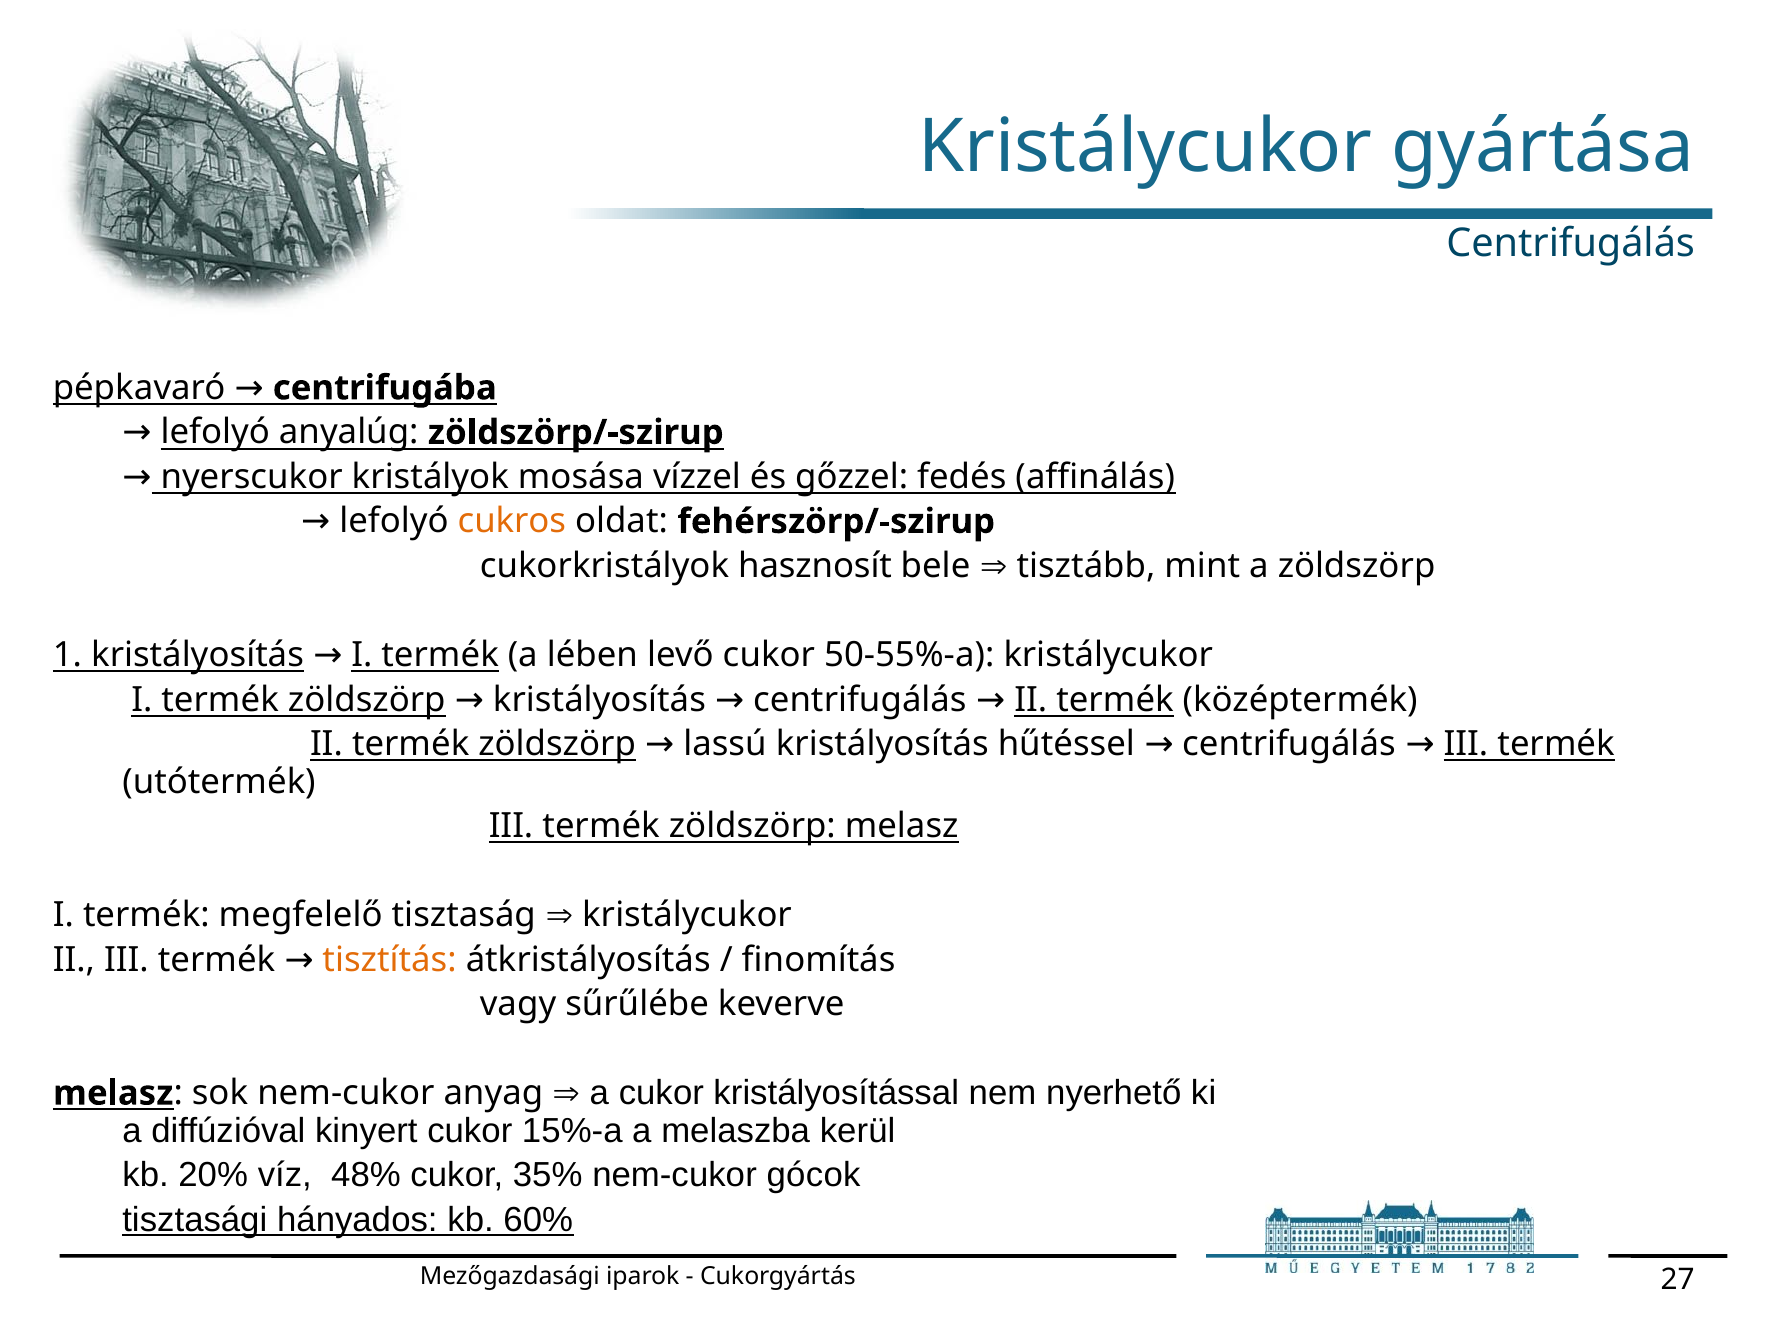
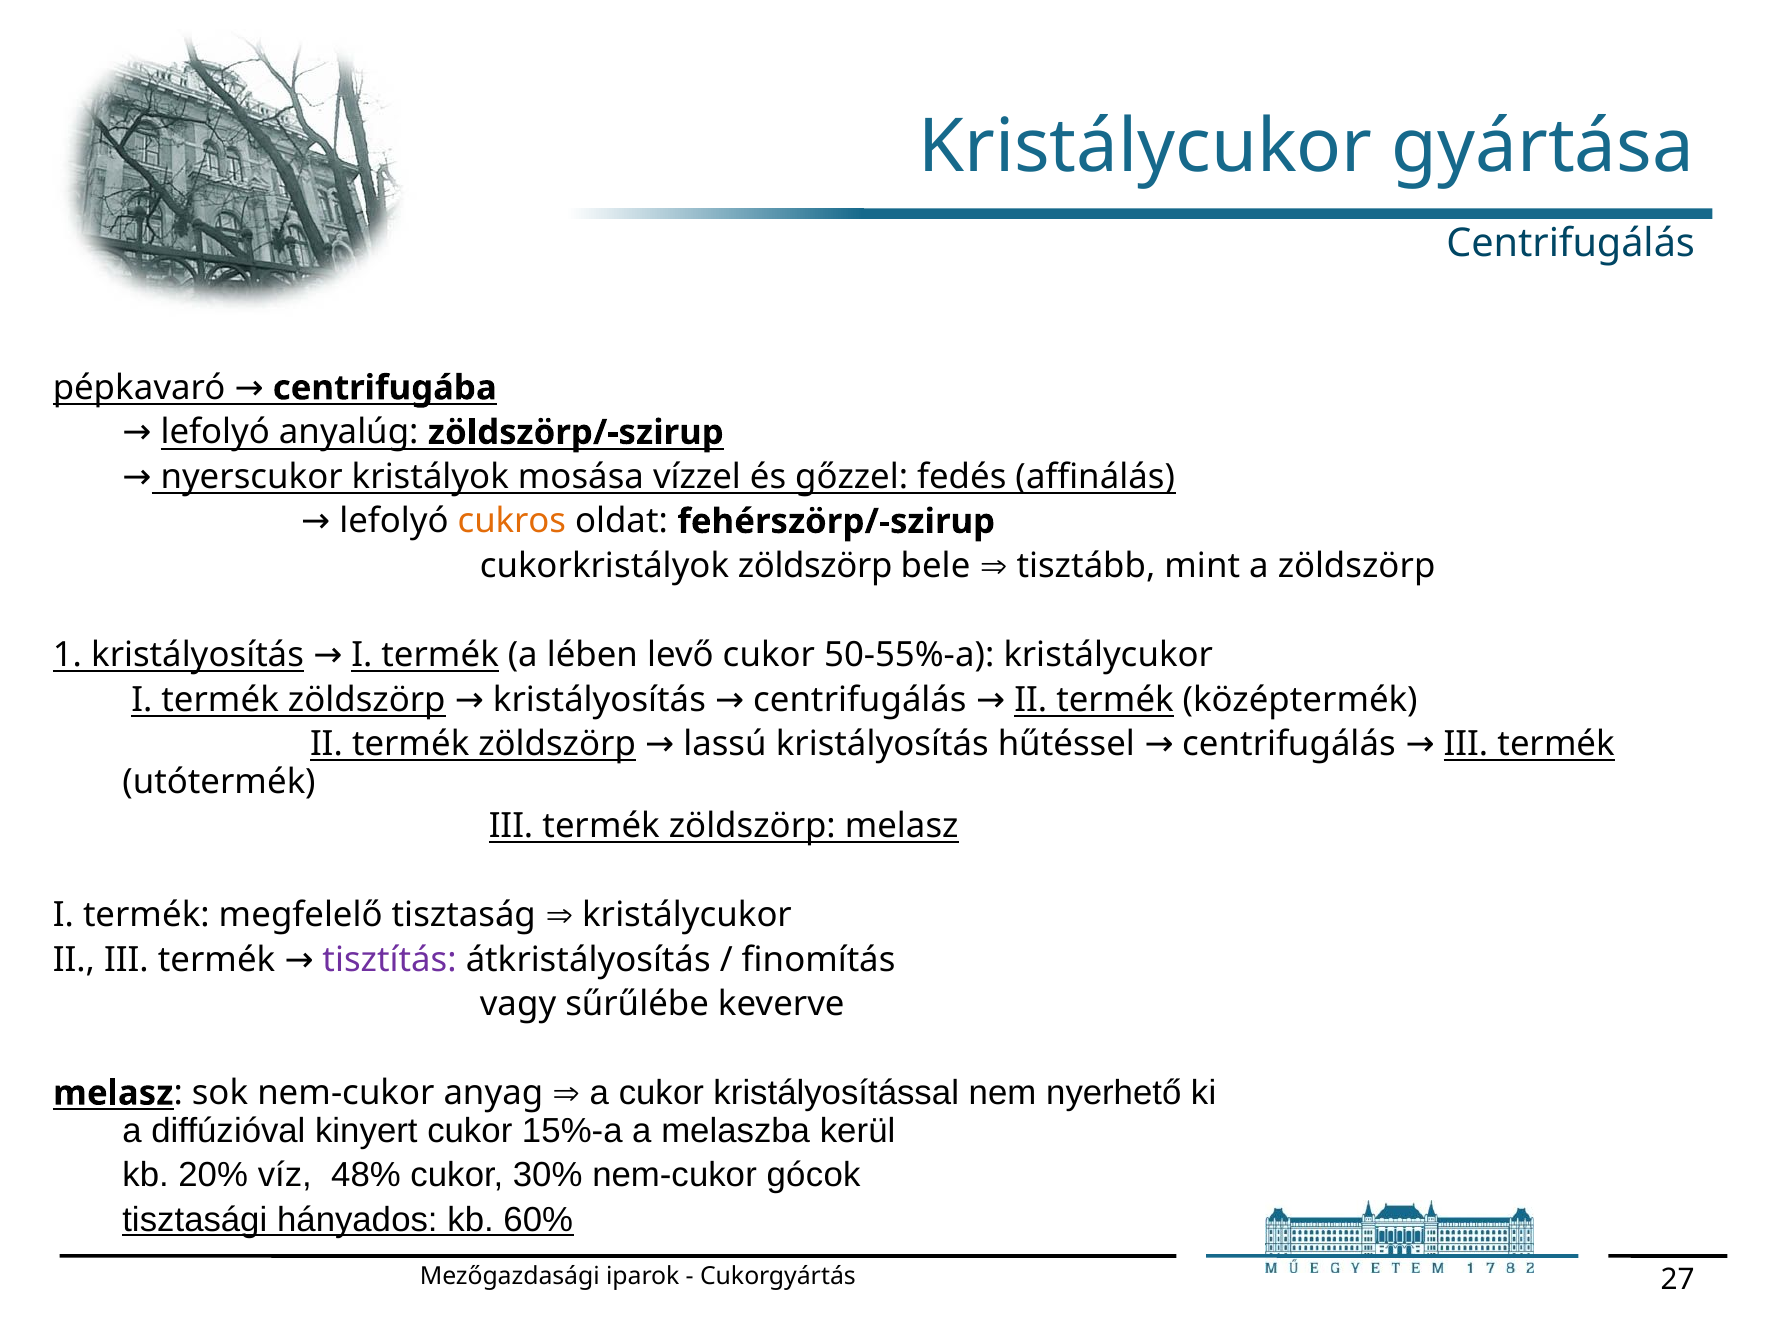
cukorkristályok hasznosít: hasznosít -> zöldszörp (815, 566)
tisztítás colour: orange -> purple (390, 960)
35%: 35% -> 30% (548, 1175)
